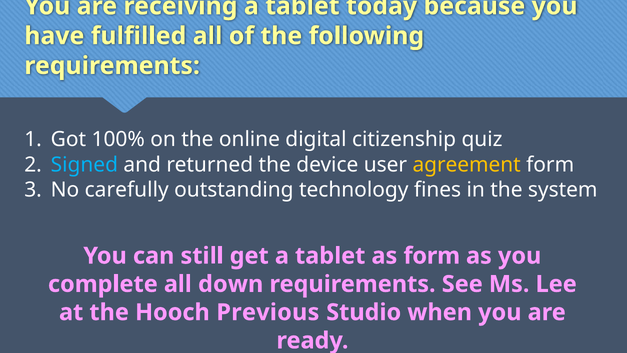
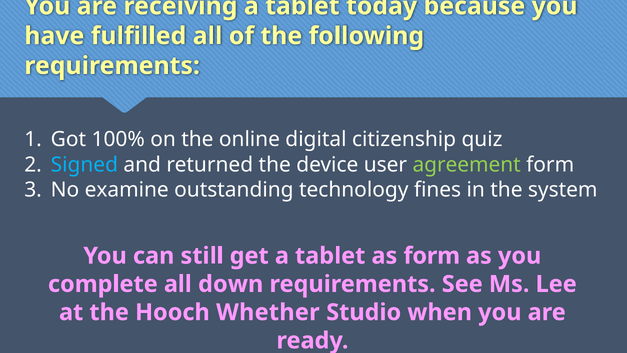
agreement colour: yellow -> light green (467, 165)
carefully: carefully -> examine (127, 190)
Previous: Previous -> Whether (268, 312)
